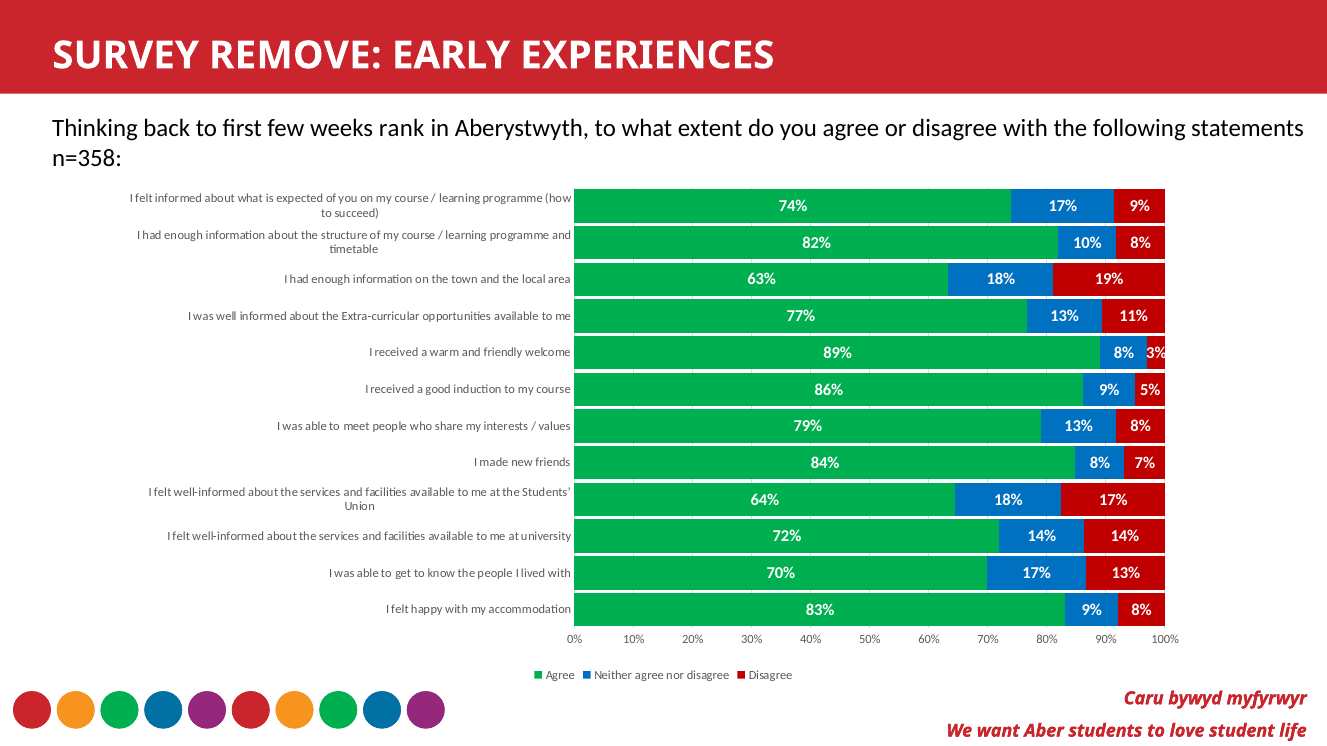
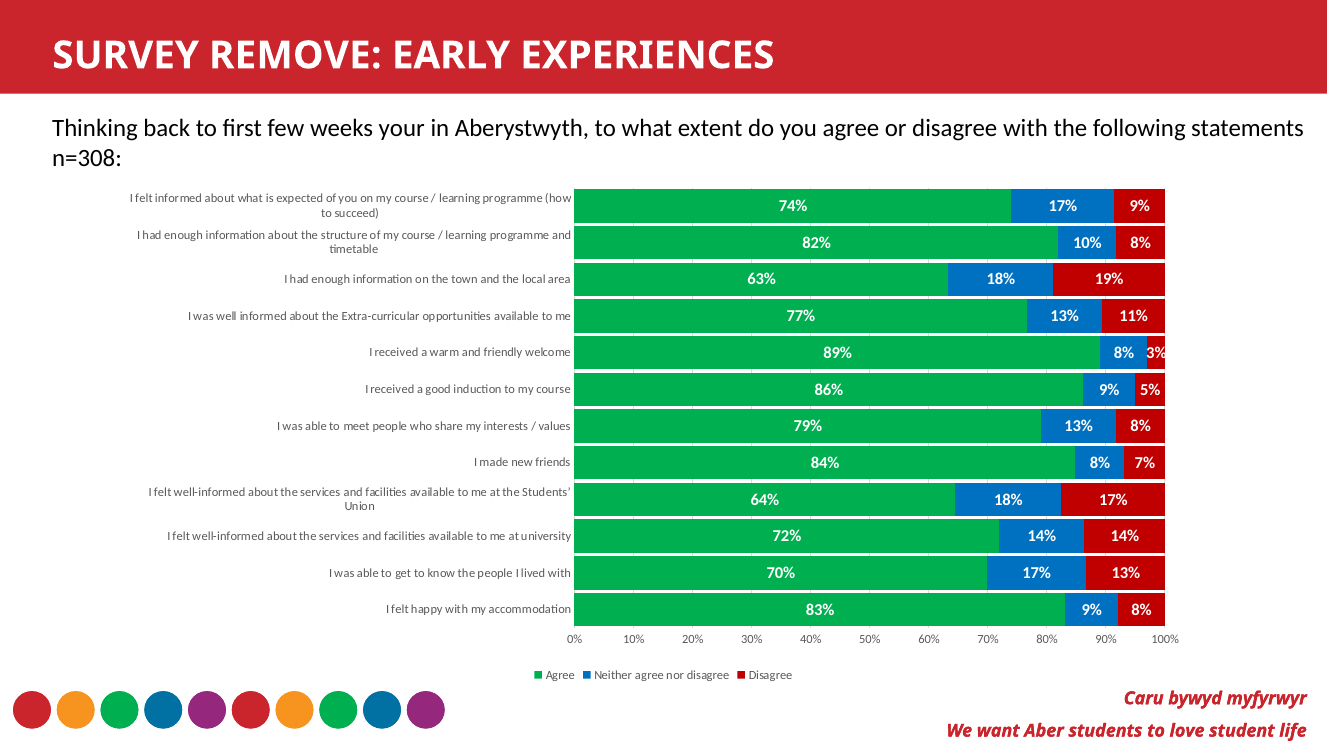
rank: rank -> your (402, 129)
n=358: n=358 -> n=308 (87, 159)
